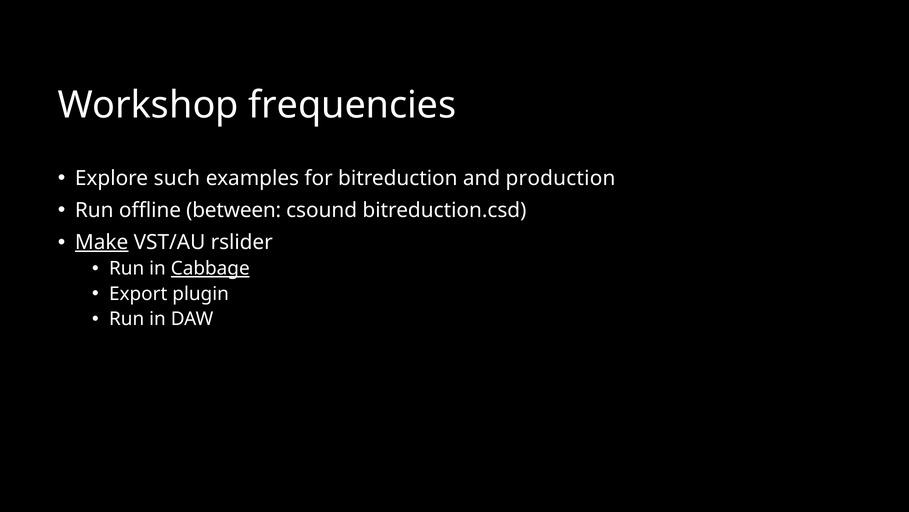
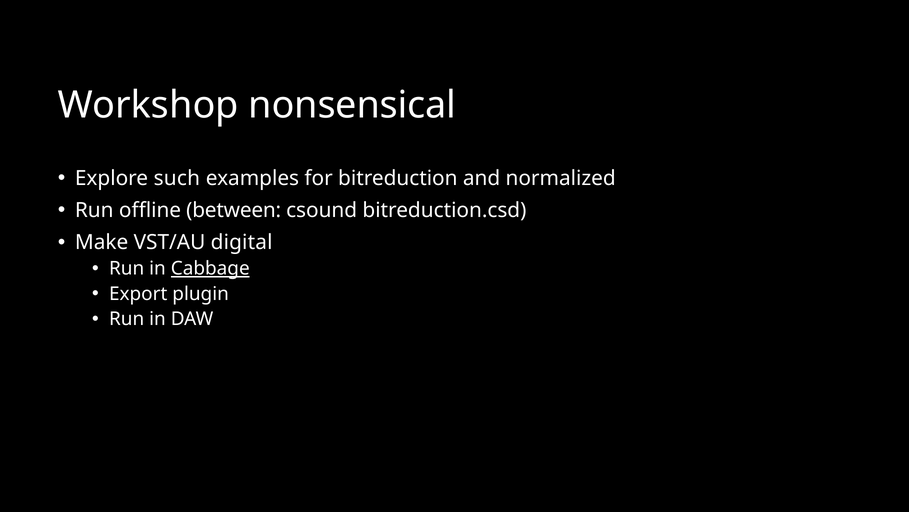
frequencies: frequencies -> nonsensical (352, 105)
production: production -> normalized (561, 178)
Make underline: present -> none (102, 242)
rslider: rslider -> digital (242, 242)
